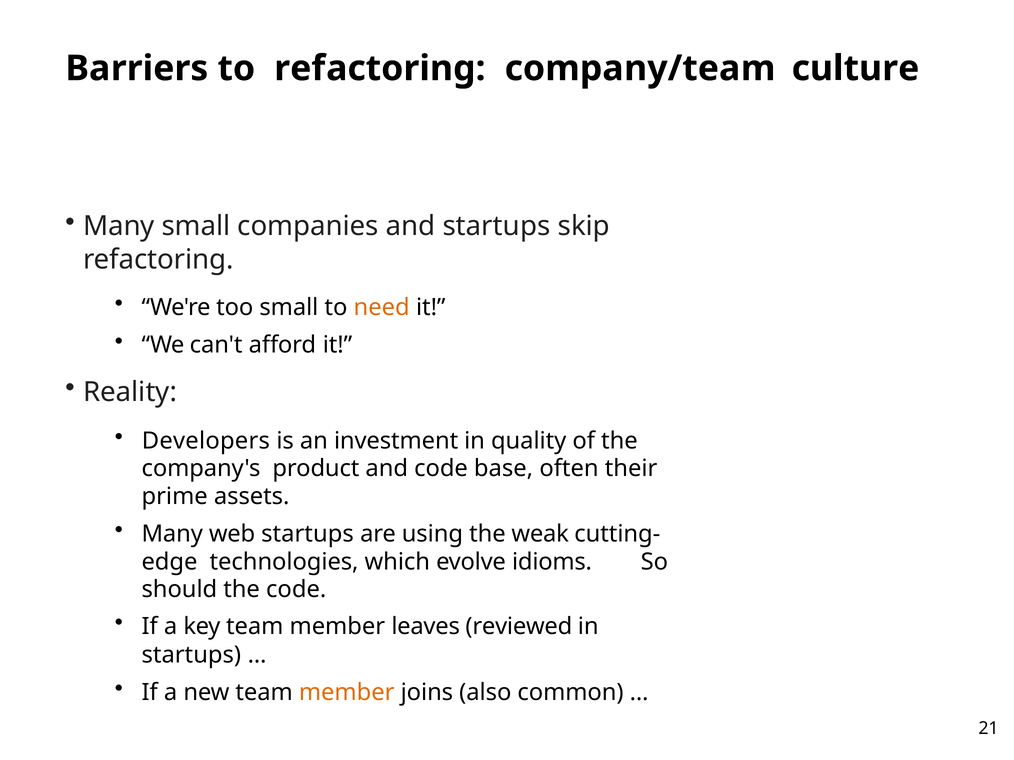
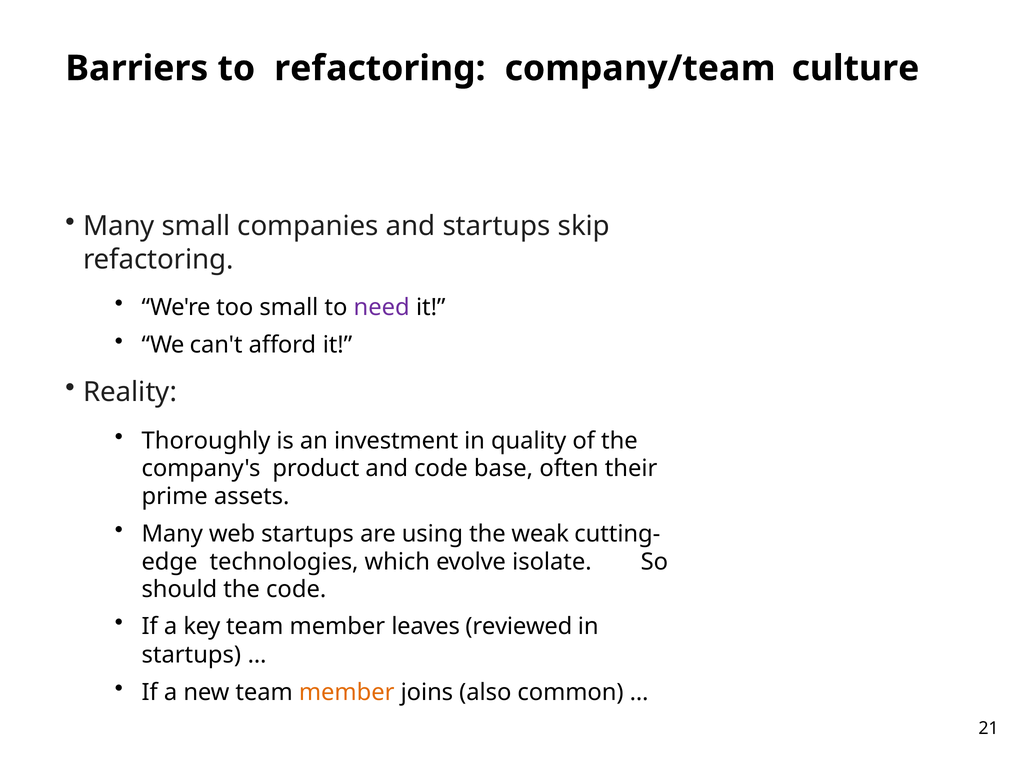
need colour: orange -> purple (382, 308)
Developers: Developers -> Thoroughly (206, 441)
idioms: idioms -> isolate (552, 562)
